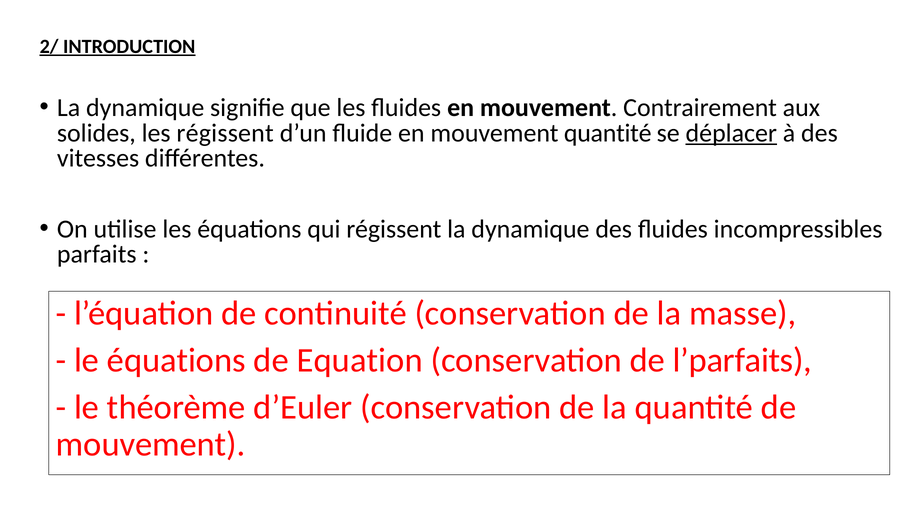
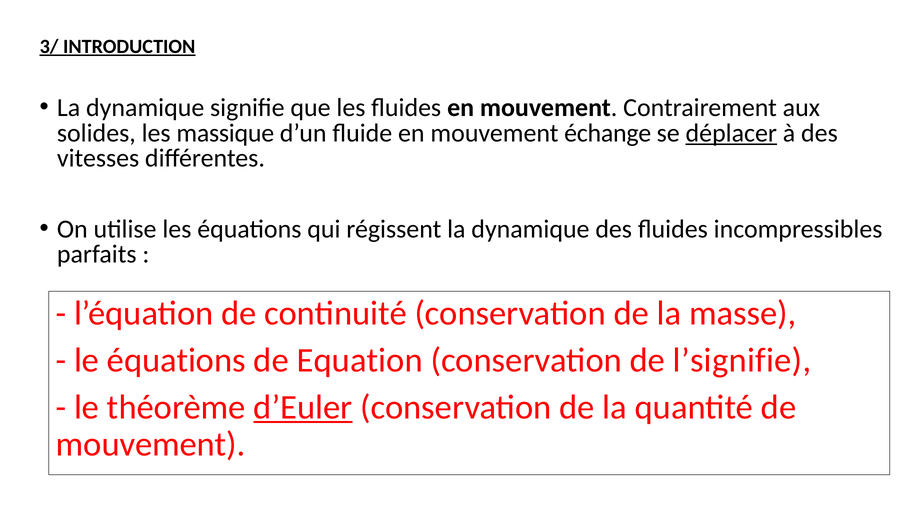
2/: 2/ -> 3/ (49, 47)
les régissent: régissent -> massique (225, 133)
mouvement quantité: quantité -> échange (608, 133)
l’parfaits: l’parfaits -> l’signifie (742, 360)
d’Euler underline: none -> present (303, 407)
